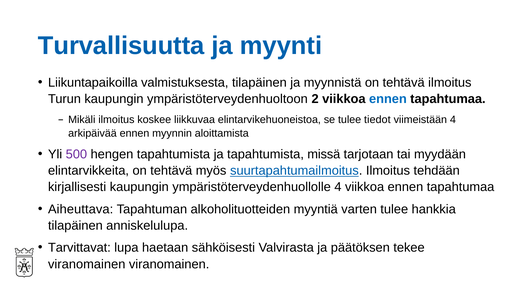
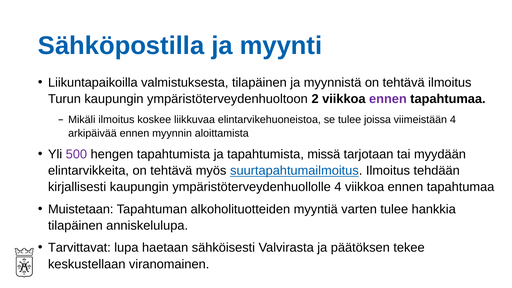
Turvallisuutta: Turvallisuutta -> Sähköpostilla (121, 46)
ennen colour: blue -> purple (388, 99)
tiedot: tiedot -> joissa (377, 120)
Aiheuttava: Aiheuttava -> Muistetaan (81, 209)
viranomainen: viranomainen -> keskustellaan (87, 264)
